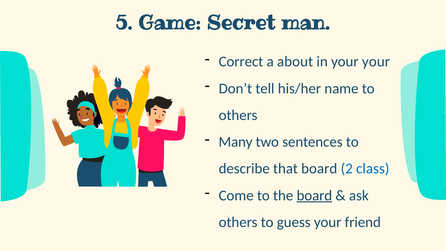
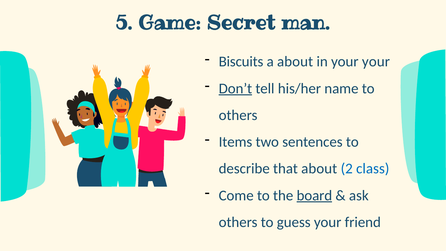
Correct: Correct -> Biscuits (241, 62)
Don’t underline: none -> present (235, 88)
Many: Many -> Items (235, 142)
that board: board -> about (319, 169)
